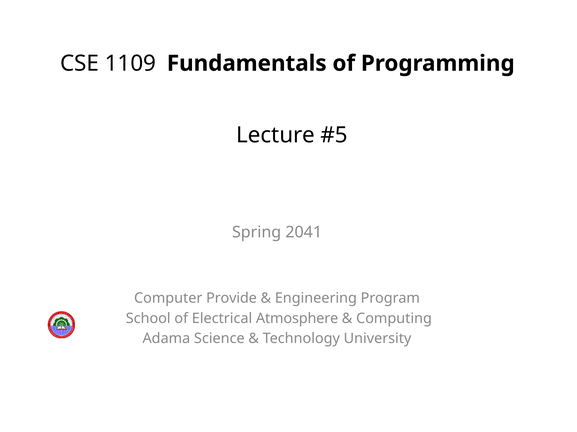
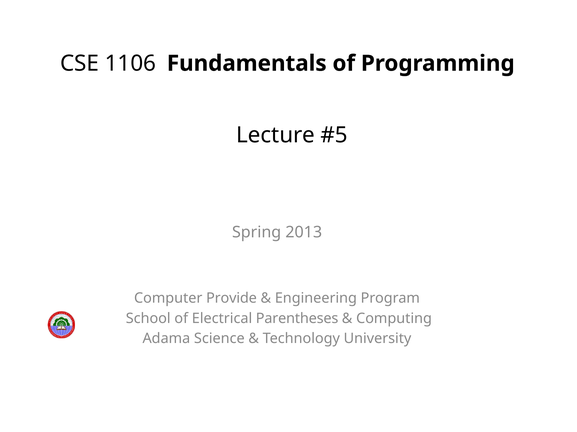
1109: 1109 -> 1106 (130, 63)
2041: 2041 -> 2013 (304, 233)
Atmosphere: Atmosphere -> Parentheses (297, 319)
